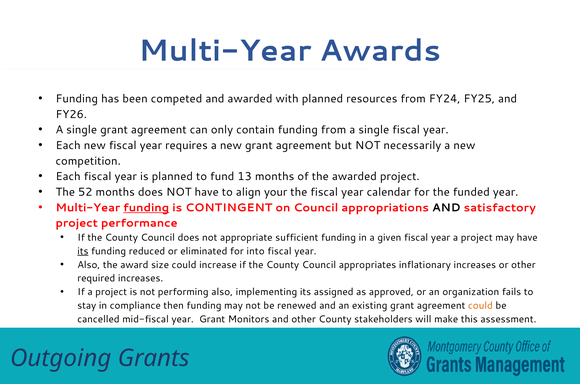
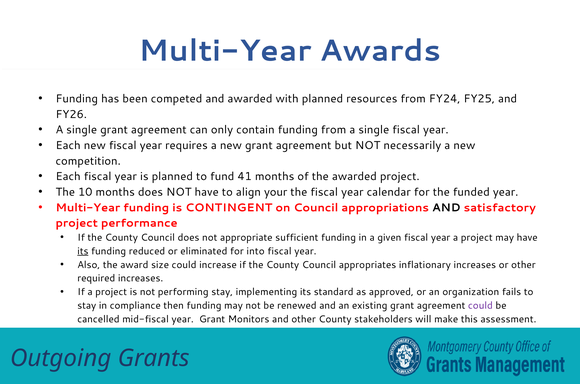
13: 13 -> 41 (245, 176)
52: 52 -> 10 (85, 192)
funding underline: present -> none (146, 208)
performing also: also -> stay (222, 292)
assigned: assigned -> standard (334, 292)
could colour: orange -> purple (480, 305)
